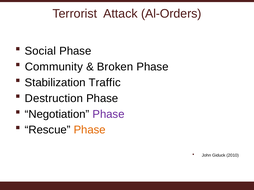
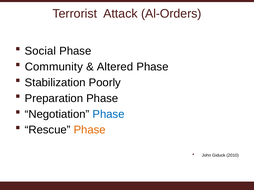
Broken: Broken -> Altered (115, 67)
Traffic: Traffic -> Poorly (105, 83)
Destruction: Destruction -> Preparation (54, 99)
Phase colour: purple -> blue (108, 114)
